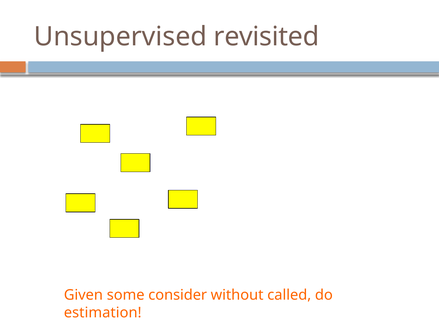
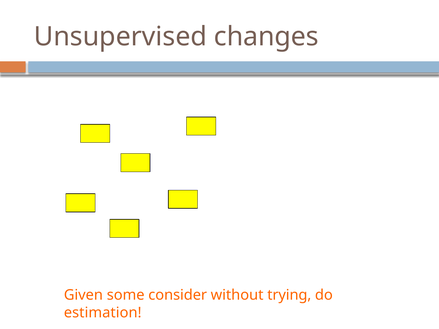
revisited: revisited -> changes (266, 37)
called: called -> trying (289, 295)
